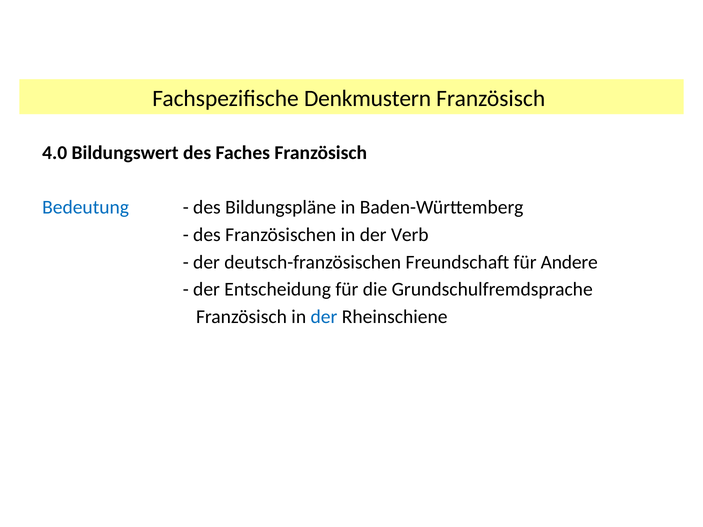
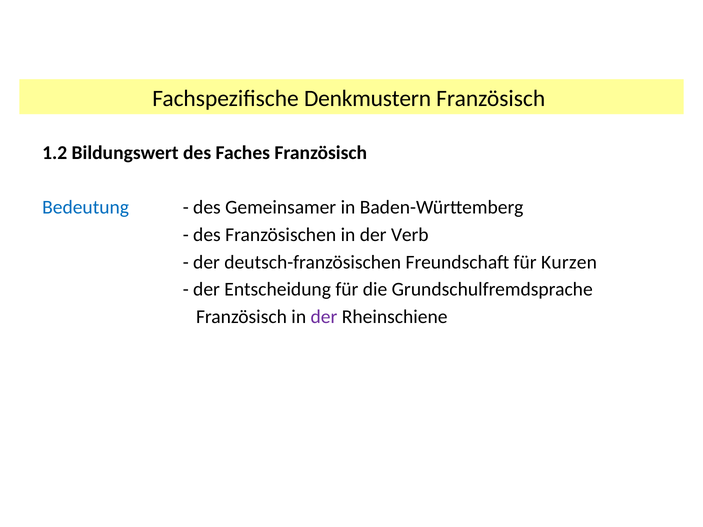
4.0: 4.0 -> 1.2 (55, 153)
Bildungspläne: Bildungspläne -> Gemeinsamer (281, 208)
Andere: Andere -> Kurzen (569, 262)
der colour: blue -> purple (324, 317)
